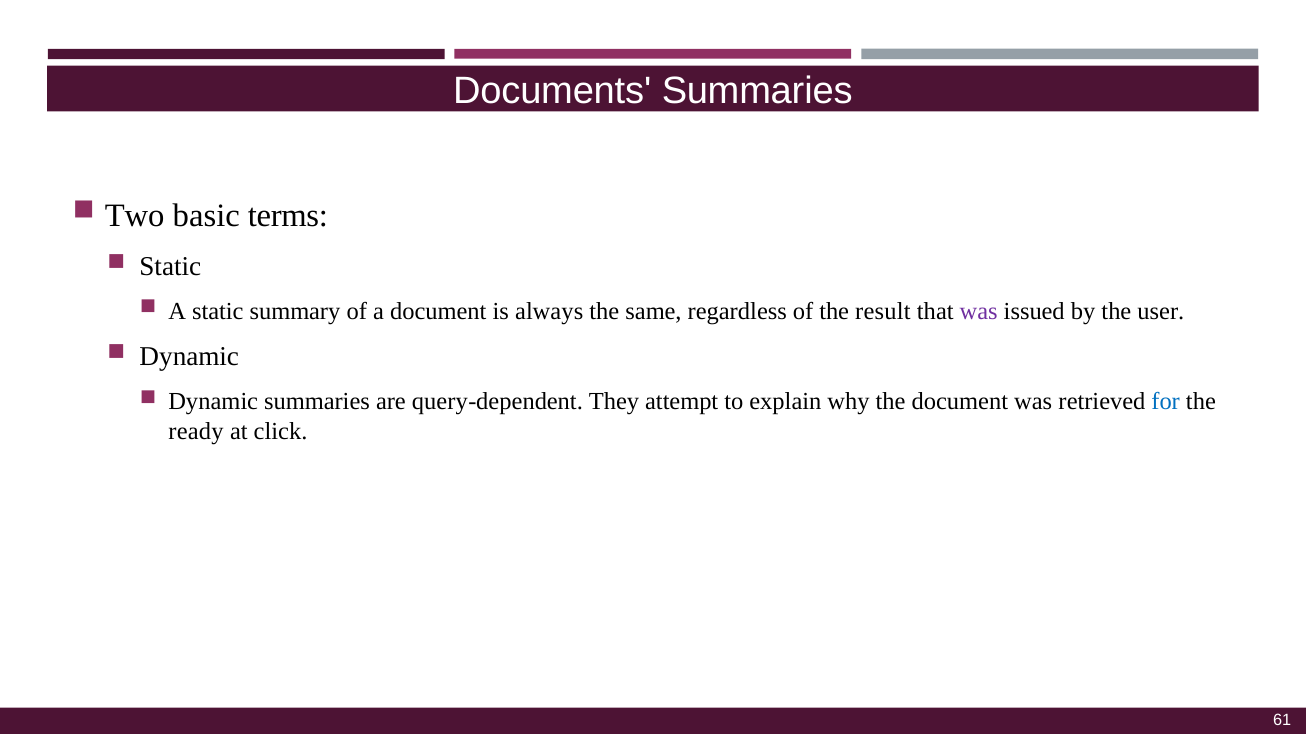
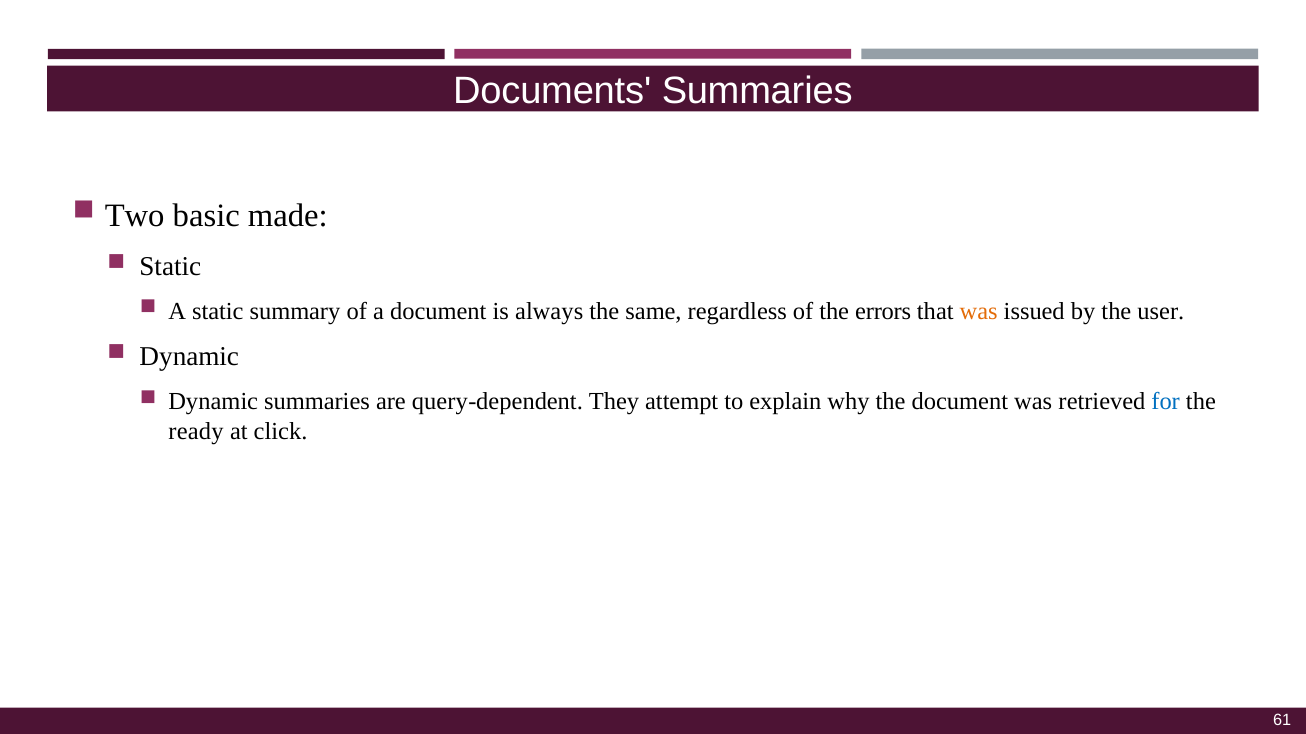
terms: terms -> made (288, 216)
result: result -> errors (883, 311)
was colour: purple -> orange (979, 311)
